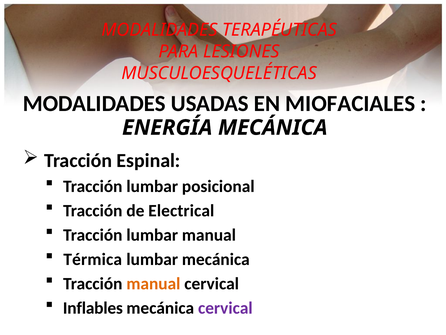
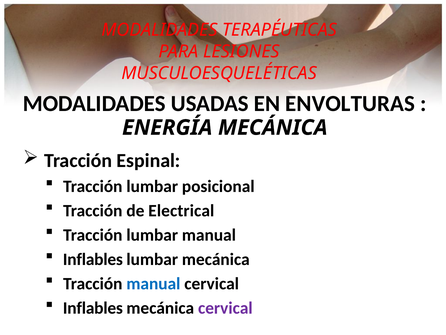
MIOFACIALES: MIOFACIALES -> ENVOLTURAS (350, 103)
Térmica: Térmica -> Inflables (93, 259)
manual colour: orange -> blue (153, 283)
